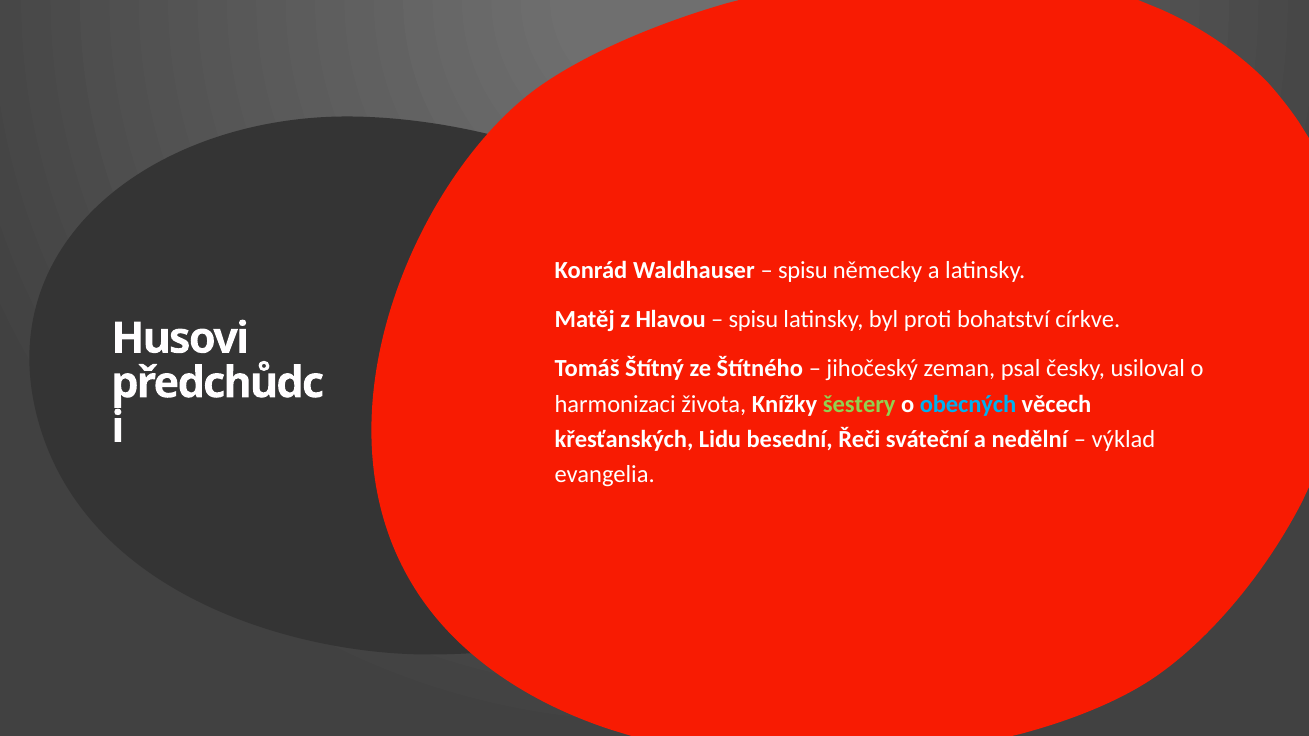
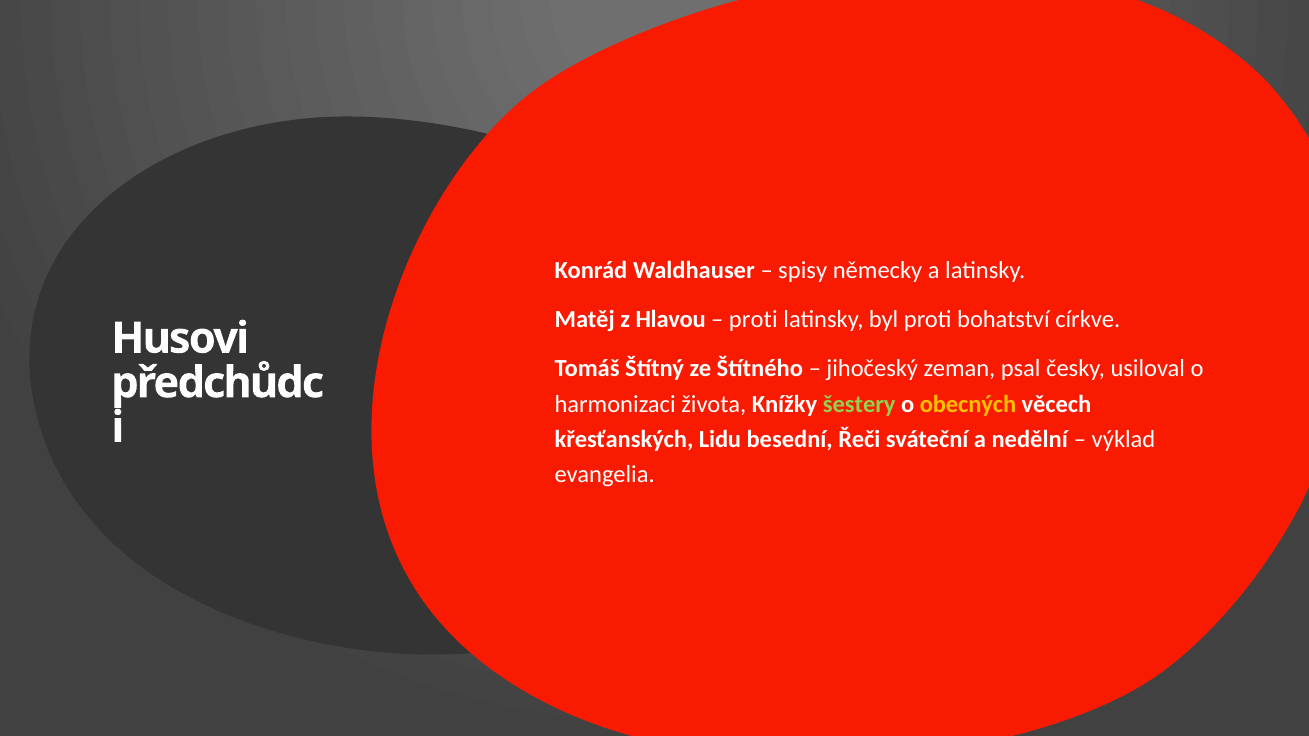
spisu: spisu -> spisy (803, 271)
spisu: spisu -> proti (753, 320)
obecných colour: light blue -> yellow (968, 404)
